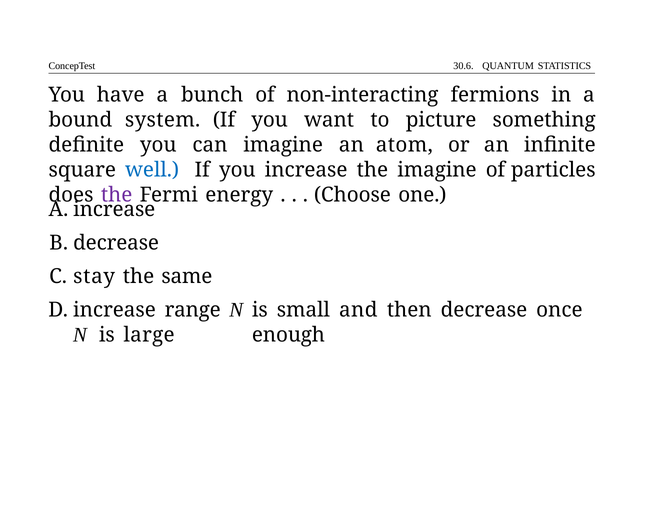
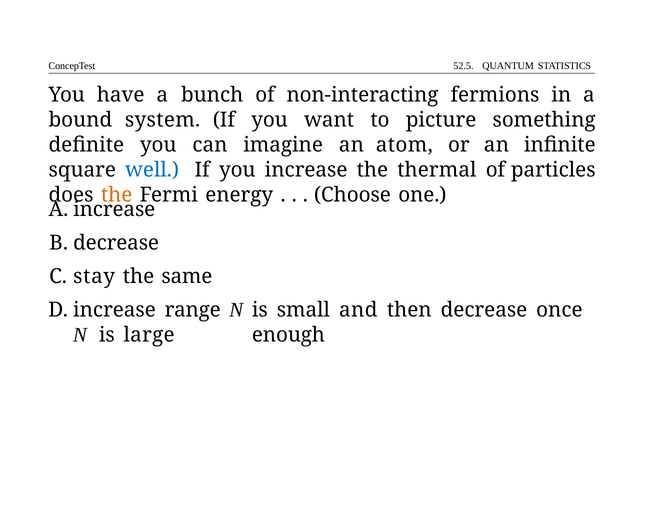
30.6: 30.6 -> 52.5 (463, 66)
the imagine: imagine -> thermal (437, 170)
the colour: purple -> orange (117, 195)
